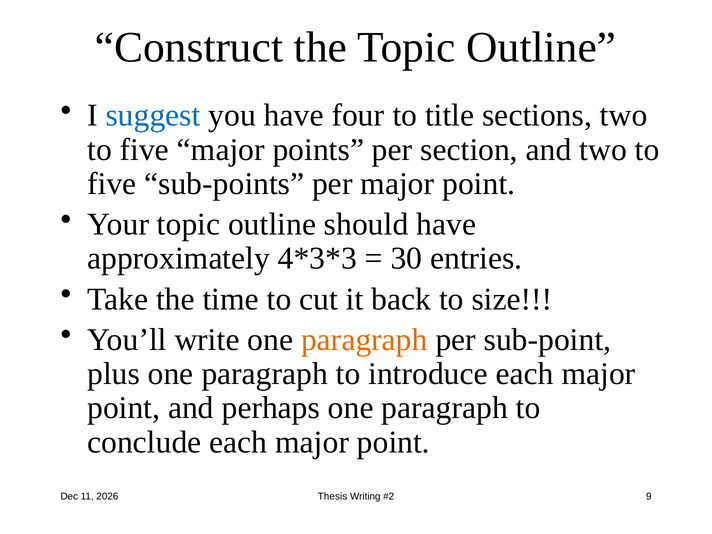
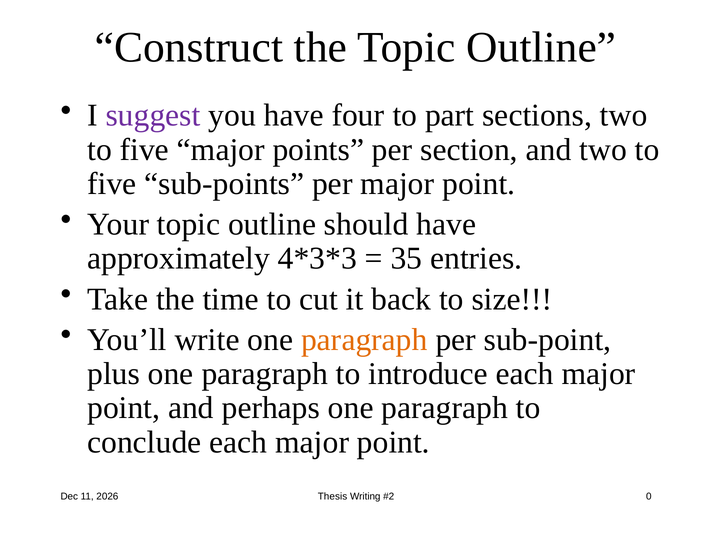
suggest colour: blue -> purple (153, 115)
title: title -> part (450, 115)
30: 30 -> 35 (406, 259)
9: 9 -> 0 (649, 497)
